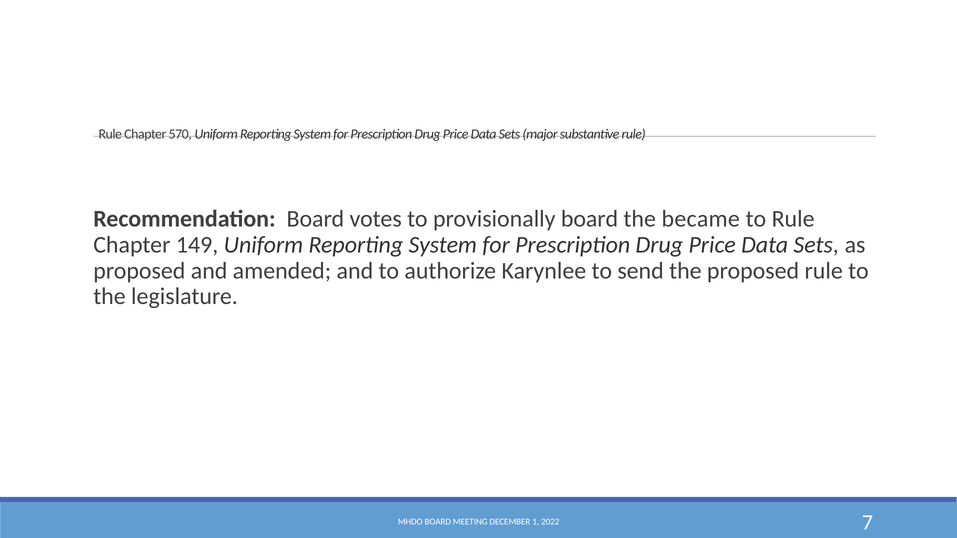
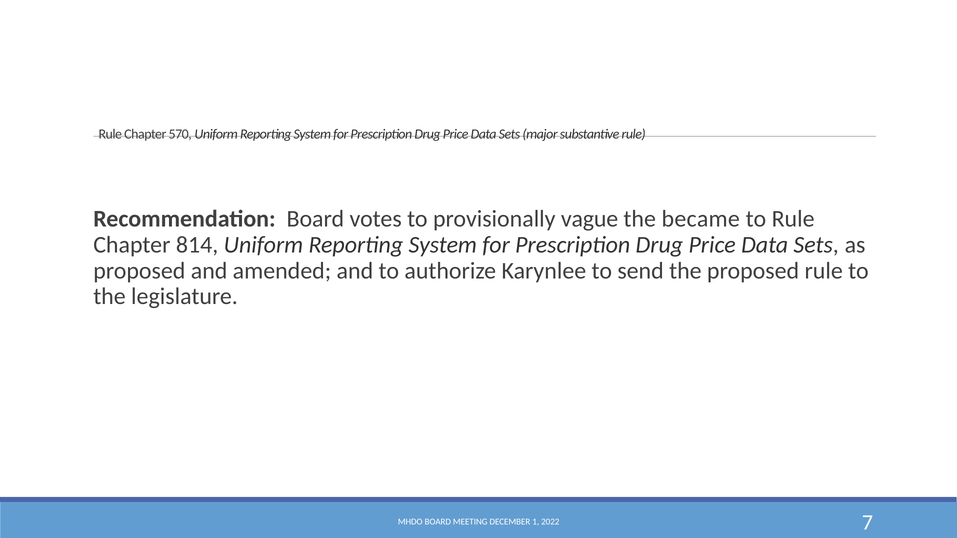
provisionally board: board -> vague (590, 219)
149: 149 -> 814 (197, 245)
